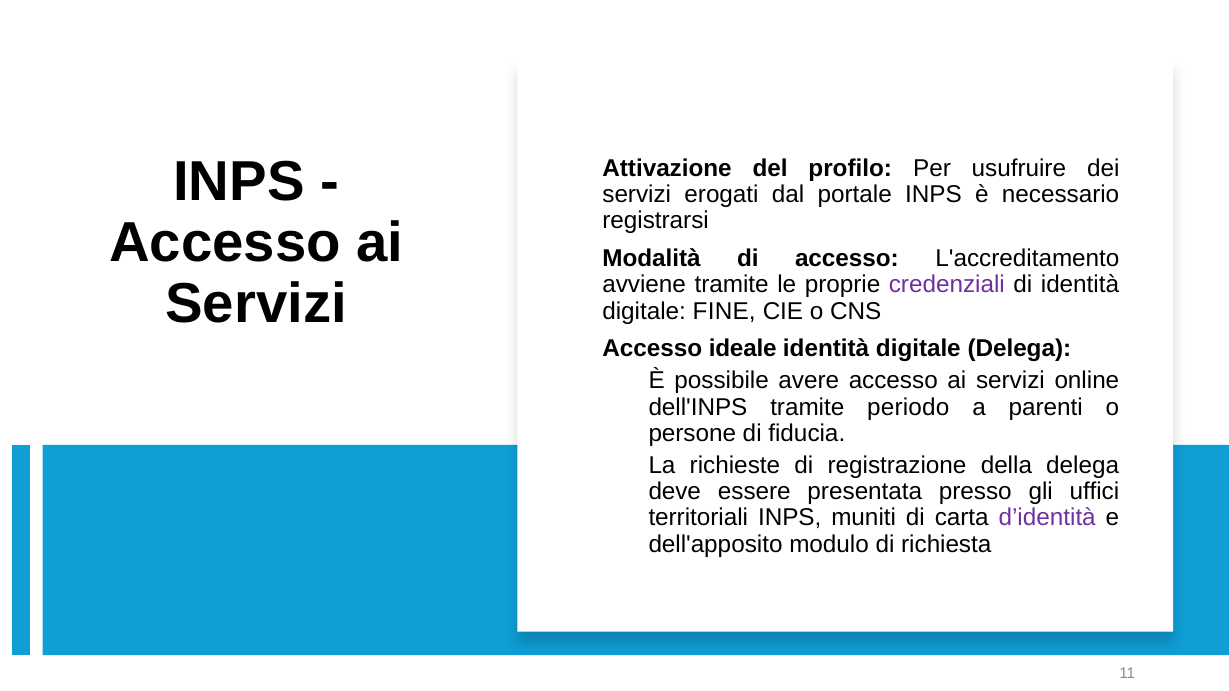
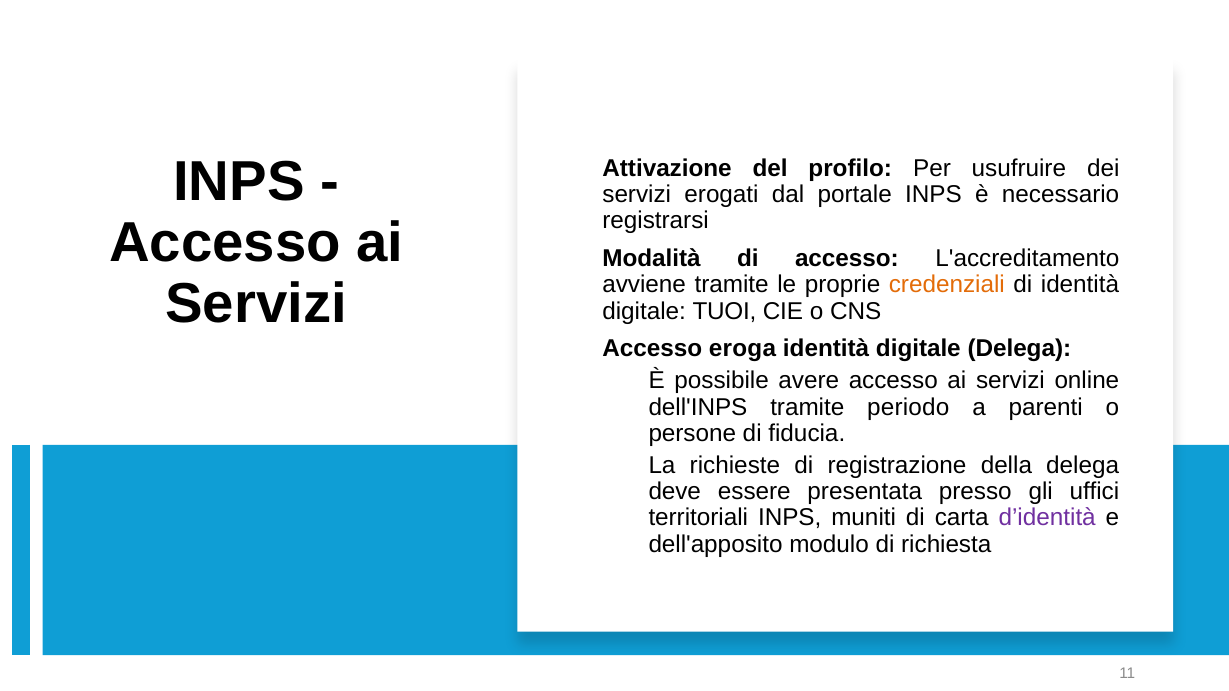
credenziali colour: purple -> orange (947, 285)
FINE: FINE -> TUOI (724, 311)
ideale: ideale -> eroga (742, 349)
